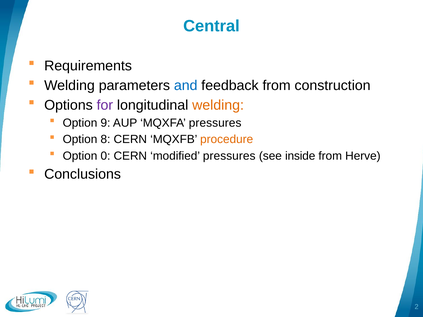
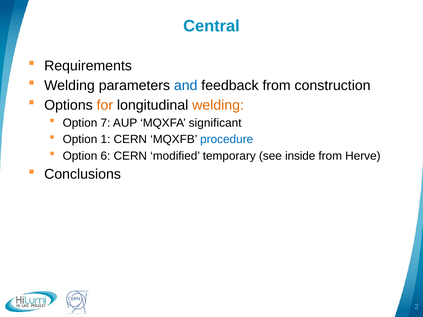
for colour: purple -> orange (105, 105)
9: 9 -> 7 (105, 123)
MQXFA pressures: pressures -> significant (215, 123)
8: 8 -> 1 (105, 140)
procedure colour: orange -> blue (227, 140)
0: 0 -> 6 (105, 156)
modified pressures: pressures -> temporary (229, 156)
